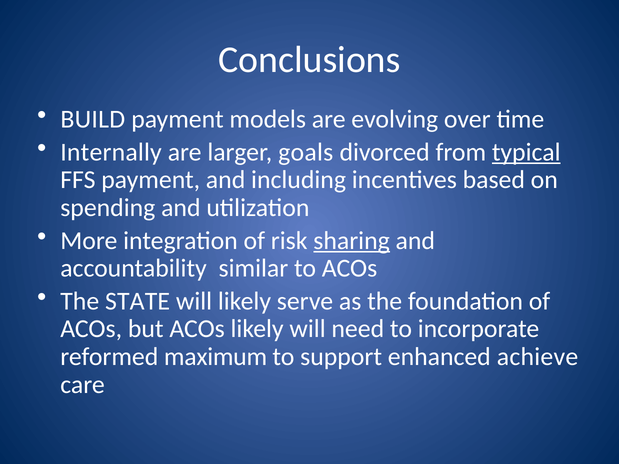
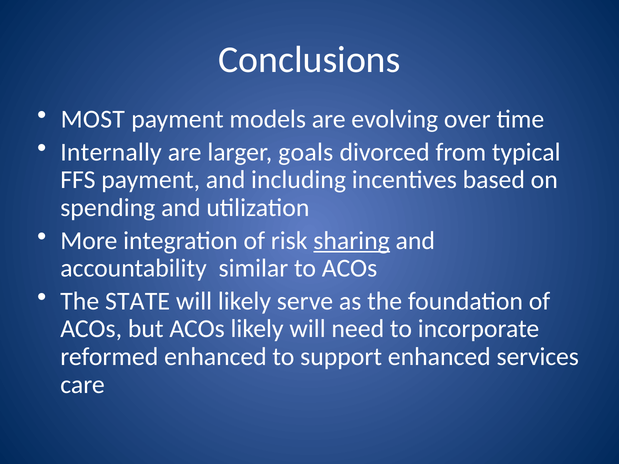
BUILD: BUILD -> MOST (93, 119)
typical underline: present -> none (526, 152)
reformed maximum: maximum -> enhanced (215, 357)
achieve: achieve -> services (538, 357)
